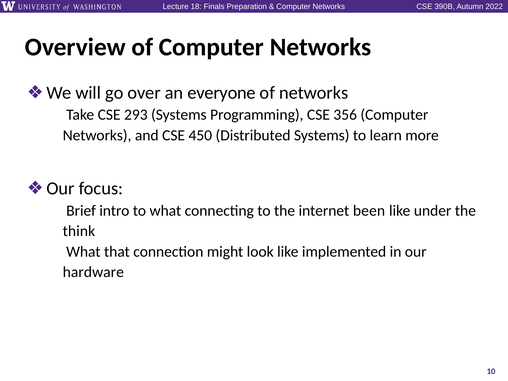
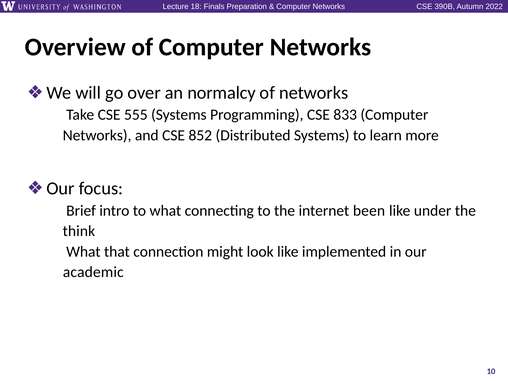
everyone: everyone -> normalcy (222, 93)
293: 293 -> 555 (136, 115)
356: 356 -> 833 (345, 115)
450: 450 -> 852 (200, 135)
hardware: hardware -> academic (93, 272)
